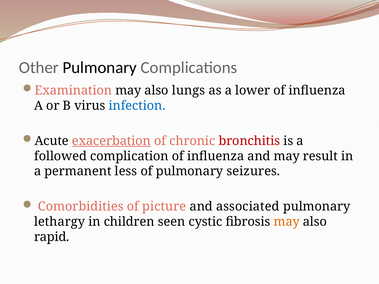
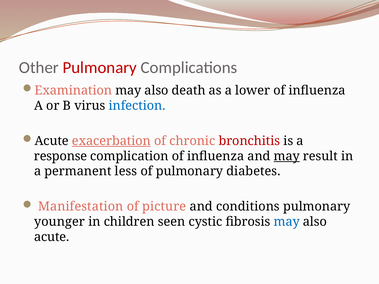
Pulmonary colour: black -> red (100, 68)
lungs: lungs -> death (189, 91)
followed: followed -> response (61, 156)
may underline: none -> present (287, 156)
seizures: seizures -> diabetes (253, 171)
Comorbidities: Comorbidities -> Manifestation (81, 207)
associated: associated -> conditions (248, 207)
lethargy: lethargy -> younger (59, 222)
may colour: orange -> blue (287, 222)
rapid: rapid -> acute (52, 237)
